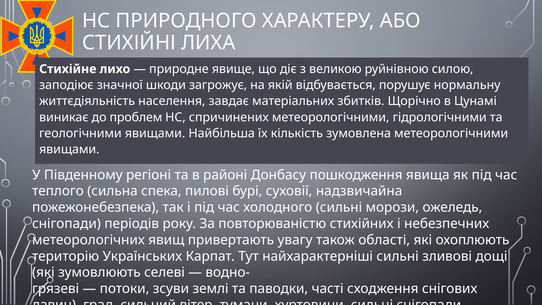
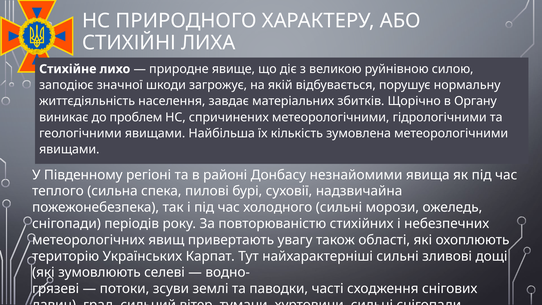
Цунамі: Цунамі -> Органу (475, 101)
пошкодження: пошкодження -> незнайомими (356, 175)
